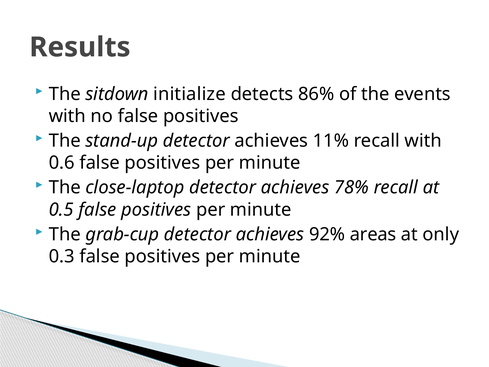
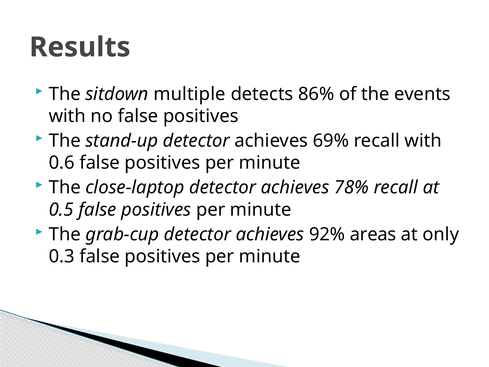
initialize: initialize -> multiple (190, 94)
11%: 11% -> 69% (331, 141)
